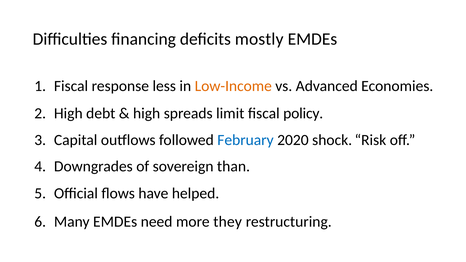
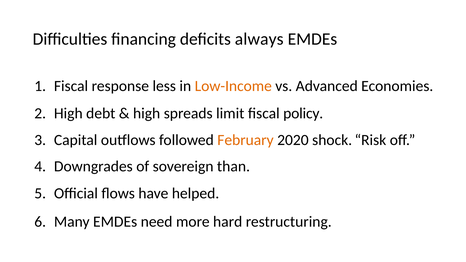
mostly: mostly -> always (259, 39)
February colour: blue -> orange (245, 140)
they: they -> hard (228, 222)
